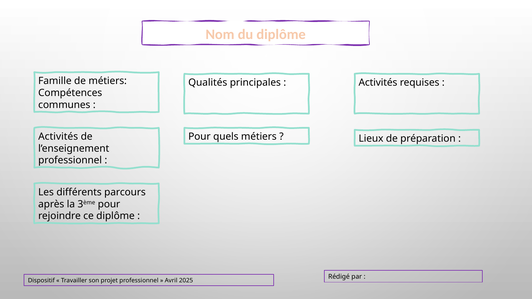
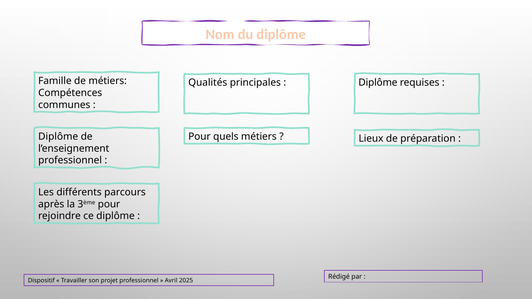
Activités: Activités -> Diplôme (378, 83)
Activités: Activités -> Diplôme (58, 137)
